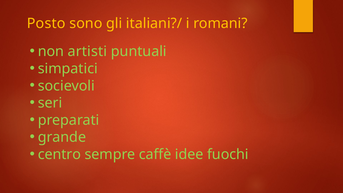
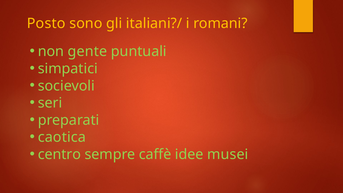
artisti: artisti -> gente (87, 51)
grande: grande -> caotica (62, 137)
fuochi: fuochi -> musei (228, 154)
